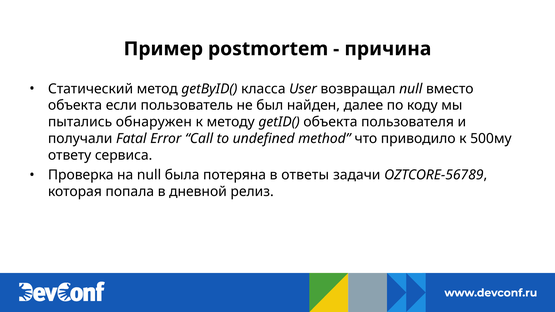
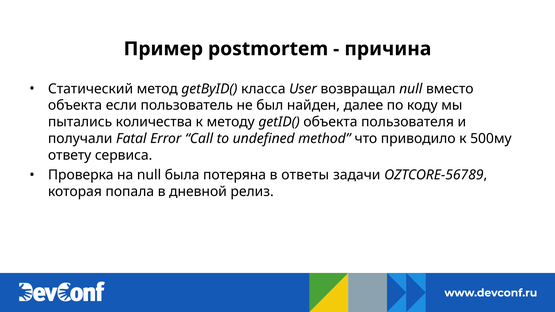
обнаружен: обнаружен -> количества (154, 122)
